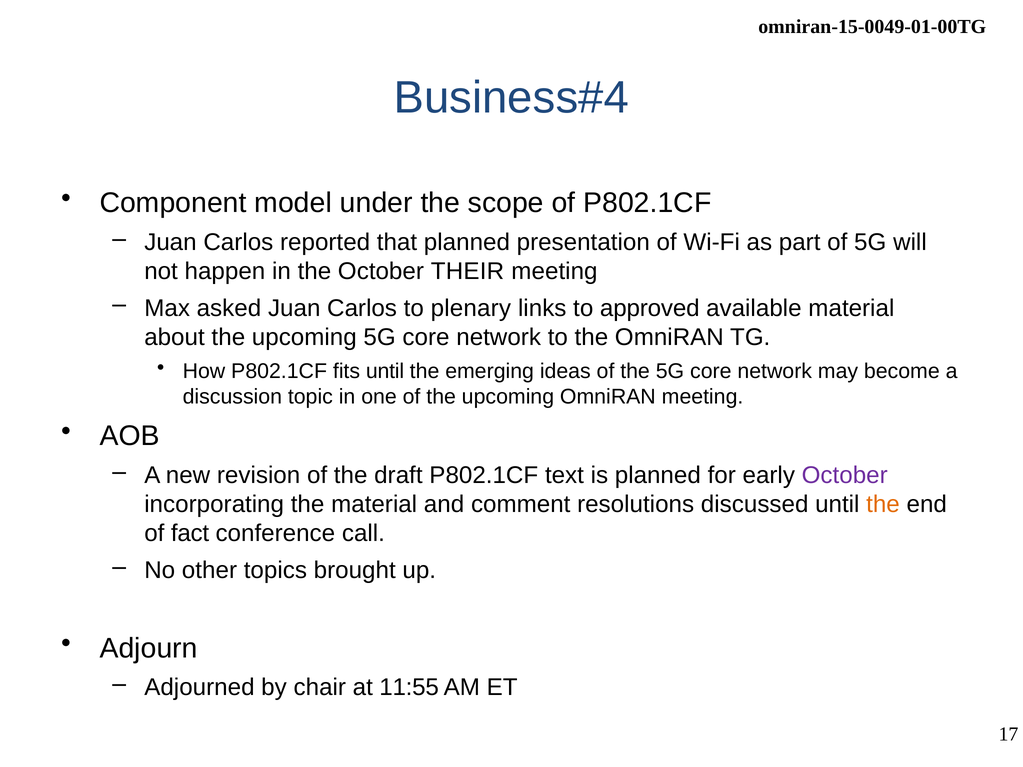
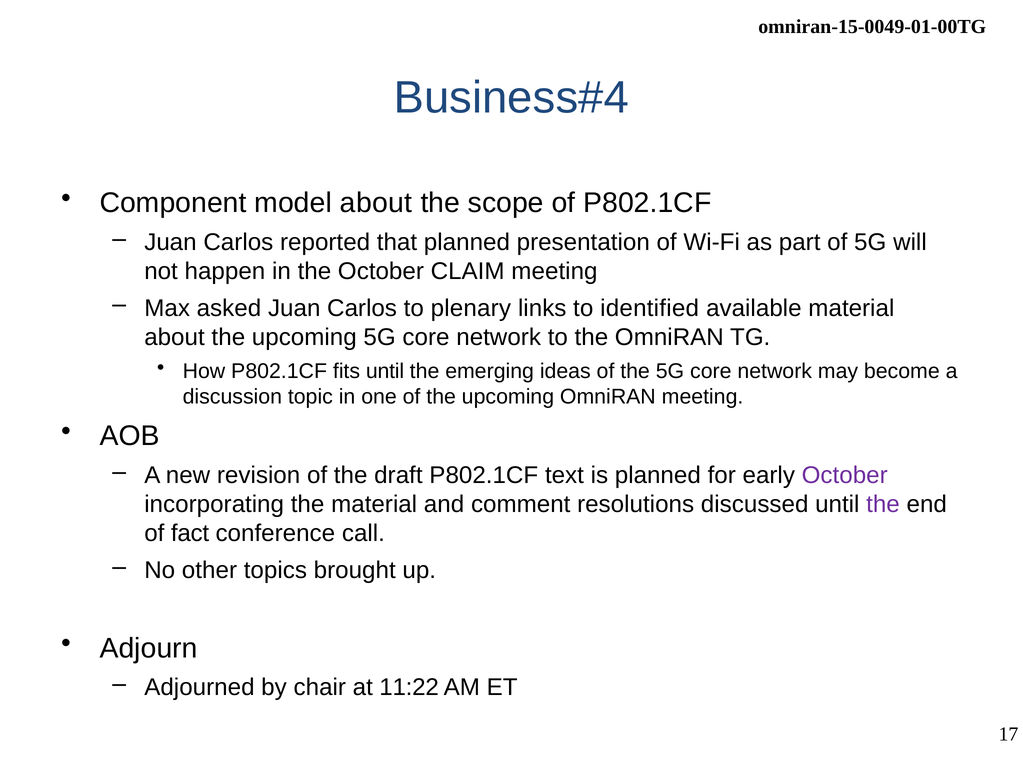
model under: under -> about (376, 203)
THEIR: THEIR -> CLAIM (468, 271)
approved: approved -> identified (650, 308)
the colour: orange -> purple (883, 504)
11:55: 11:55 -> 11:22 (409, 688)
